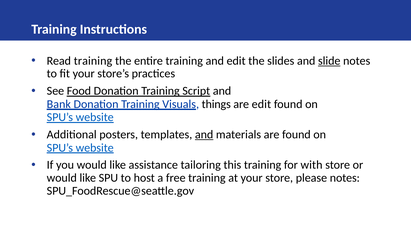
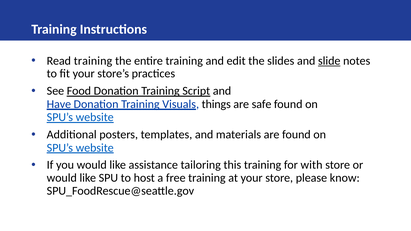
Bank: Bank -> Have (59, 104)
are edit: edit -> safe (262, 104)
and underline: present -> none (204, 135)
please notes: notes -> know (345, 178)
